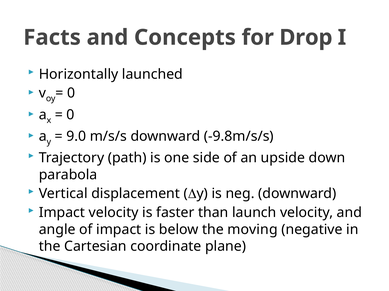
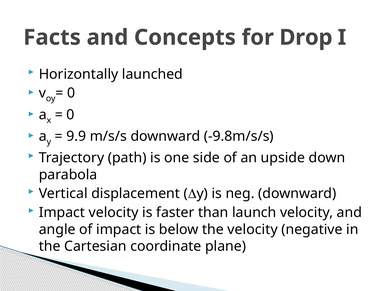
9.0: 9.0 -> 9.9 (76, 137)
the moving: moving -> velocity (253, 230)
